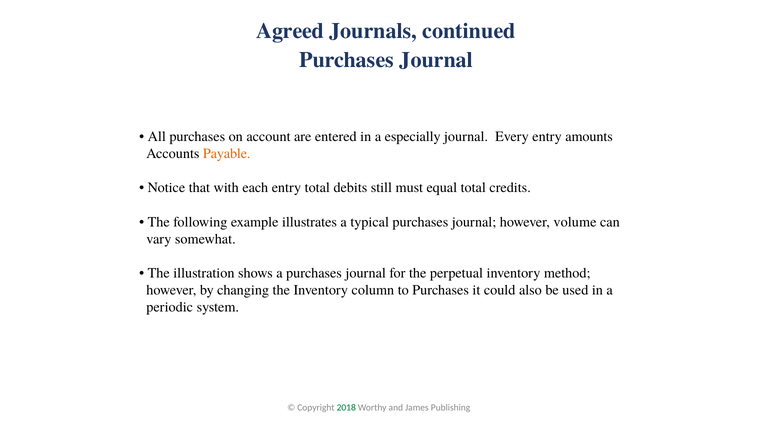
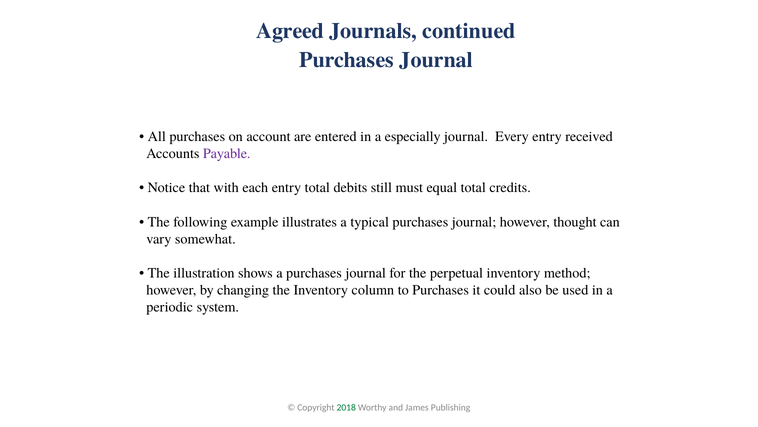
amounts: amounts -> received (589, 136)
Payable colour: orange -> purple (227, 153)
volume: volume -> thought (575, 221)
